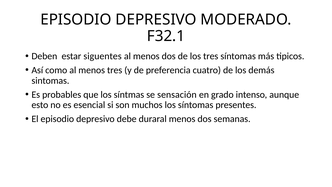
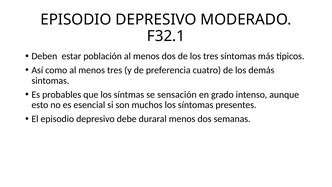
siguentes: siguentes -> población (103, 56)
